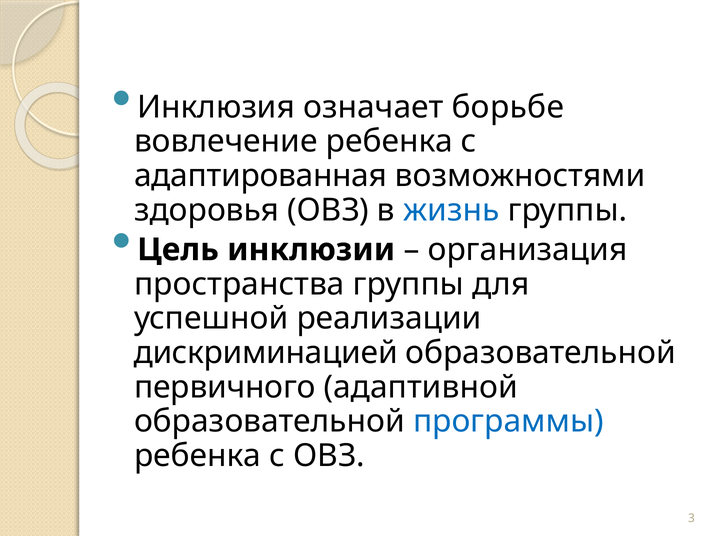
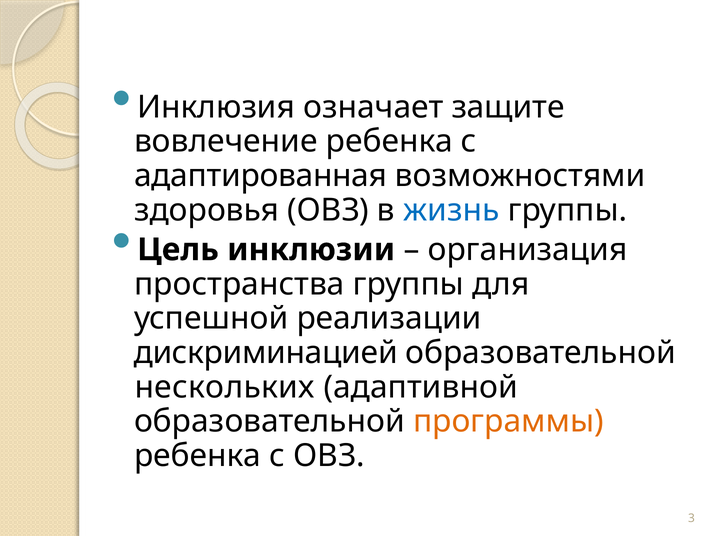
борьбе: борьбе -> защите (508, 107)
первичного: первичного -> нескольких (225, 387)
программы colour: blue -> orange (508, 422)
